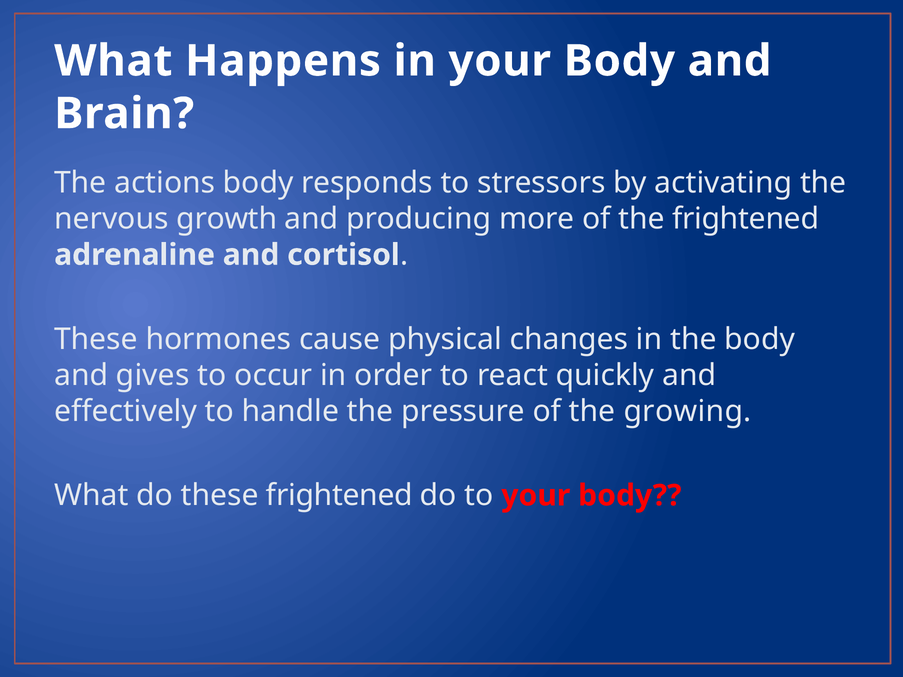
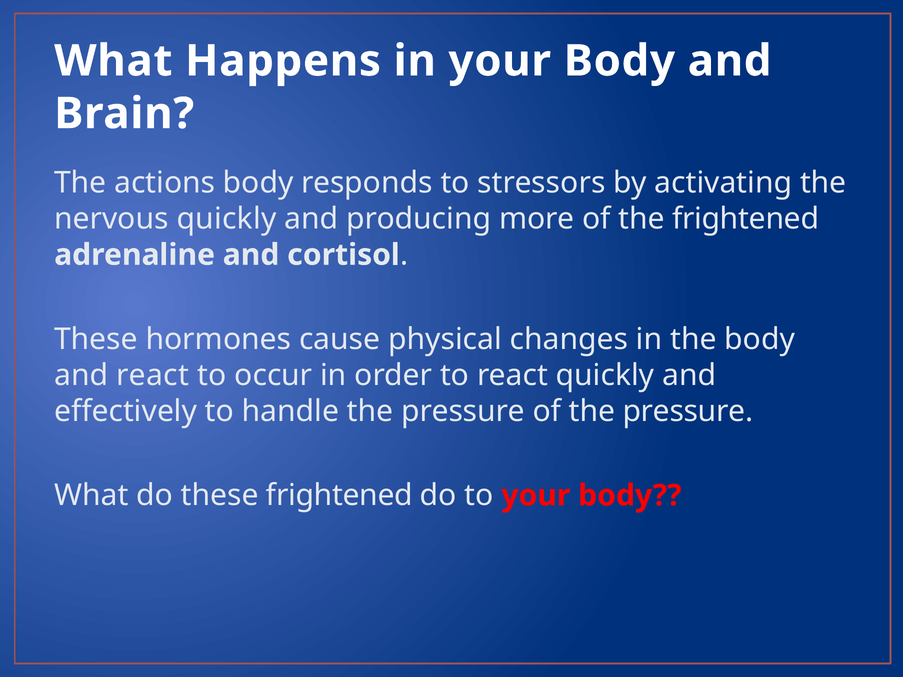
nervous growth: growth -> quickly (226, 219)
and gives: gives -> react (153, 375)
of the growing: growing -> pressure (688, 411)
